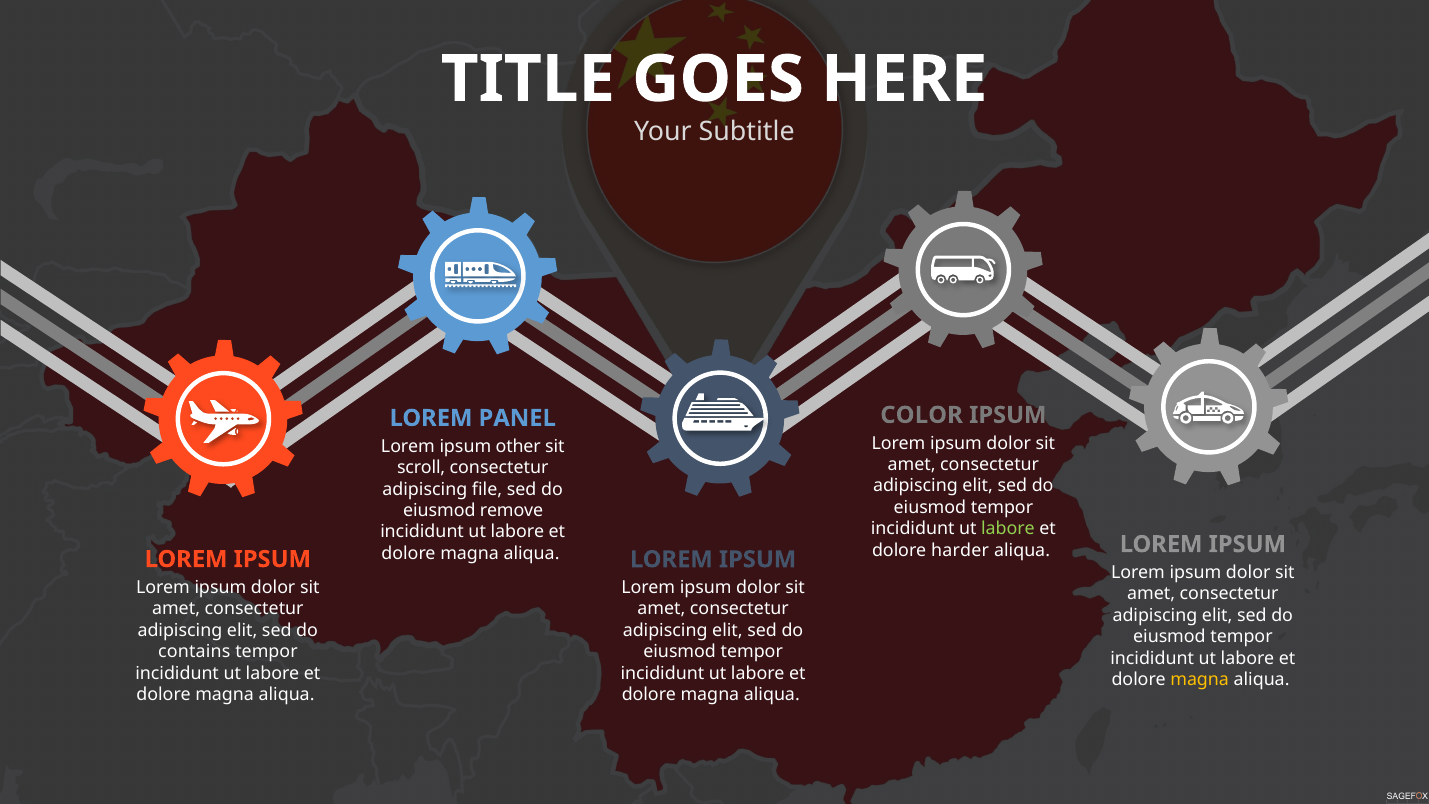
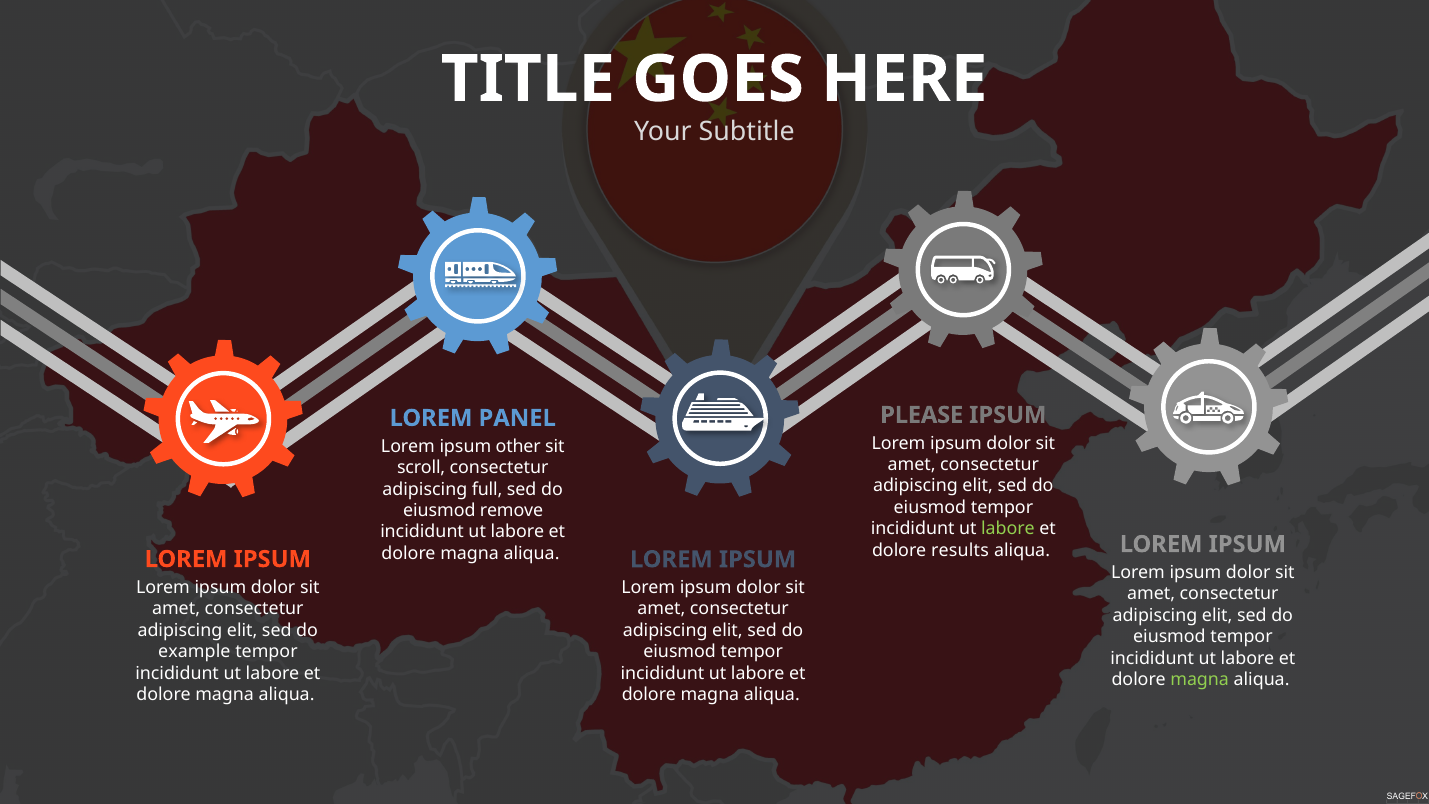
COLOR: COLOR -> PLEASE (922, 415)
file: file -> full (487, 489)
harder: harder -> results (960, 550)
contains: contains -> example (194, 652)
magna colour: yellow -> light green (1200, 680)
